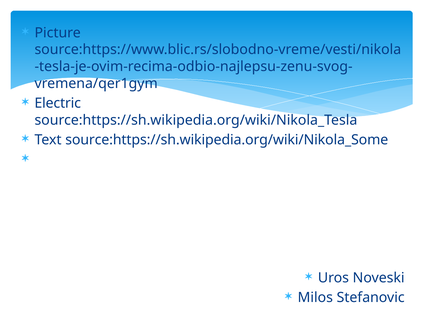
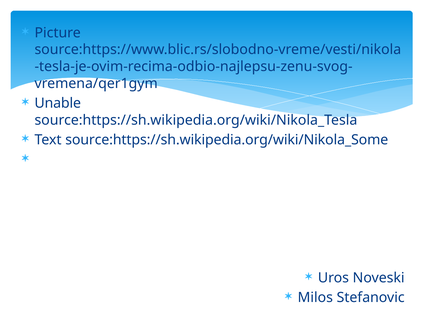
Electric: Electric -> Unable (58, 103)
